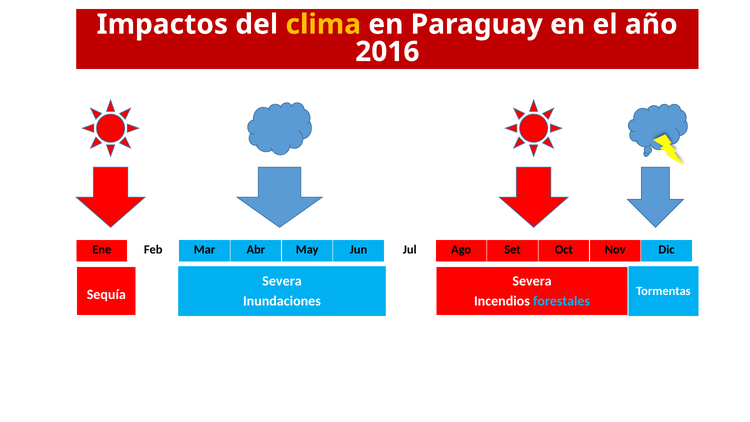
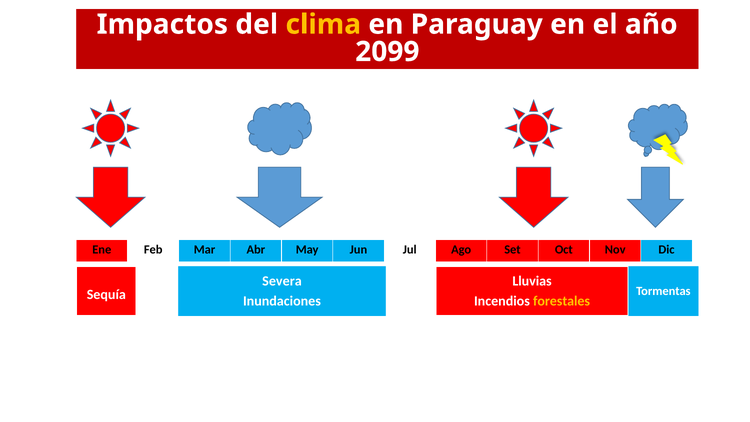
2016: 2016 -> 2099 (387, 52)
Severa: Severa -> Lluvias (532, 281)
forestales colour: light blue -> yellow (562, 301)
